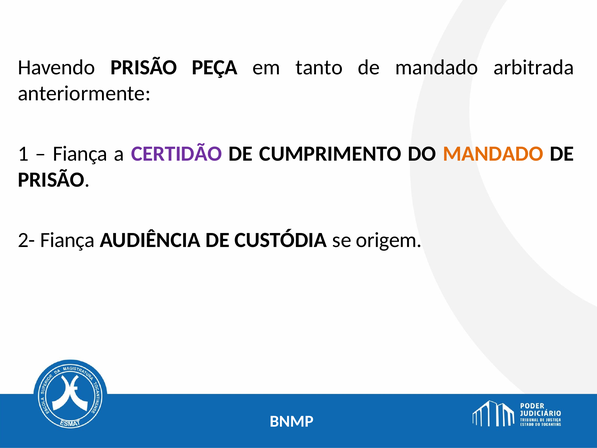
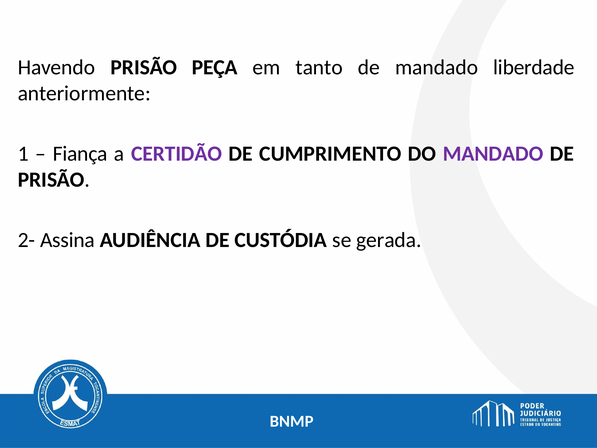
arbitrada: arbitrada -> liberdade (534, 67)
MANDADO colour: orange -> purple (493, 154)
2- Fiança: Fiança -> Assina (67, 240)
origem: origem -> gerada (389, 240)
